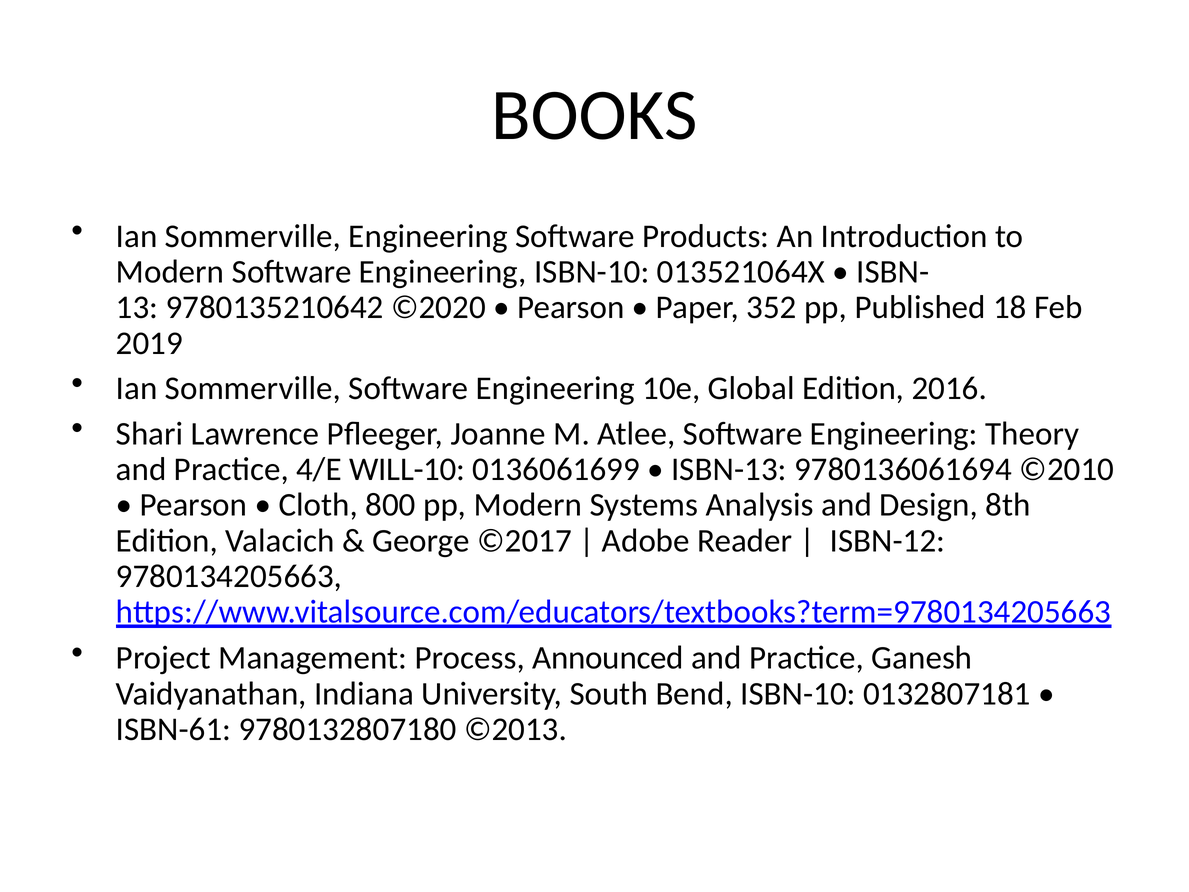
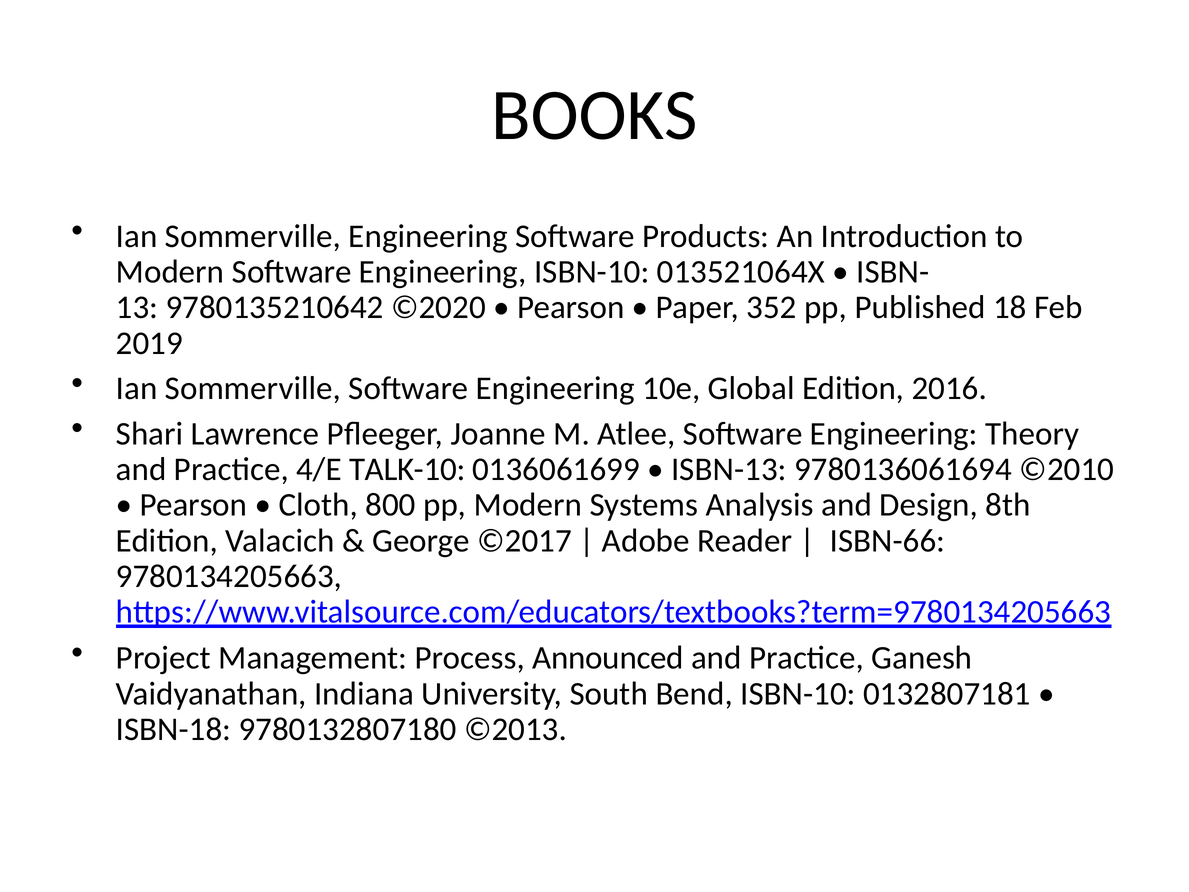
WILL-10: WILL-10 -> TALK-10 (407, 469)
ISBN-12: ISBN-12 -> ISBN-66 (888, 541)
ISBN-61: ISBN-61 -> ISBN-18 (174, 729)
